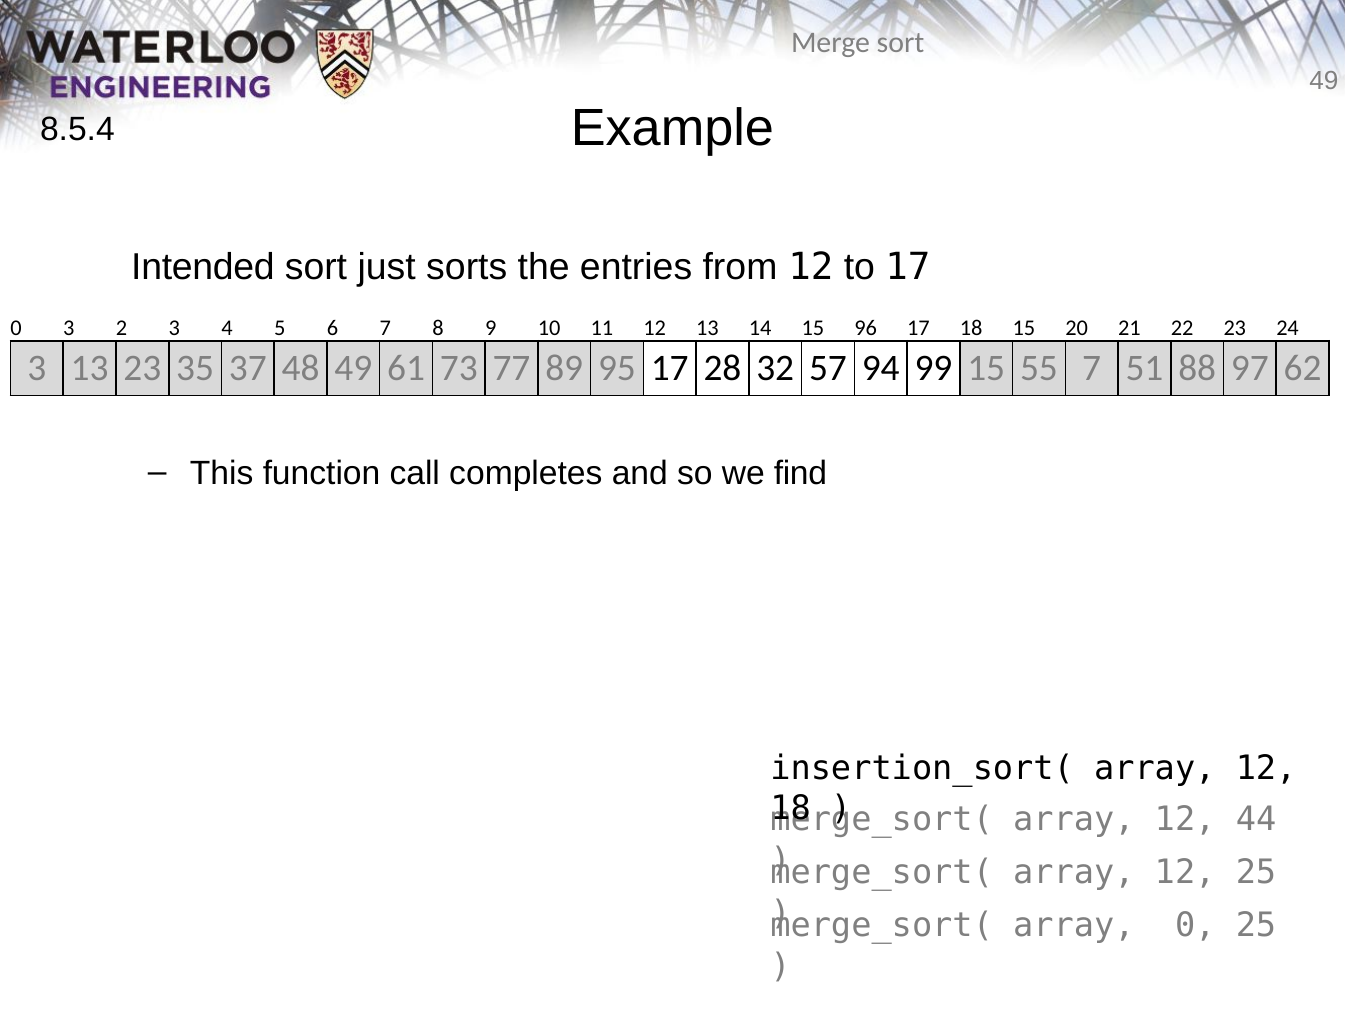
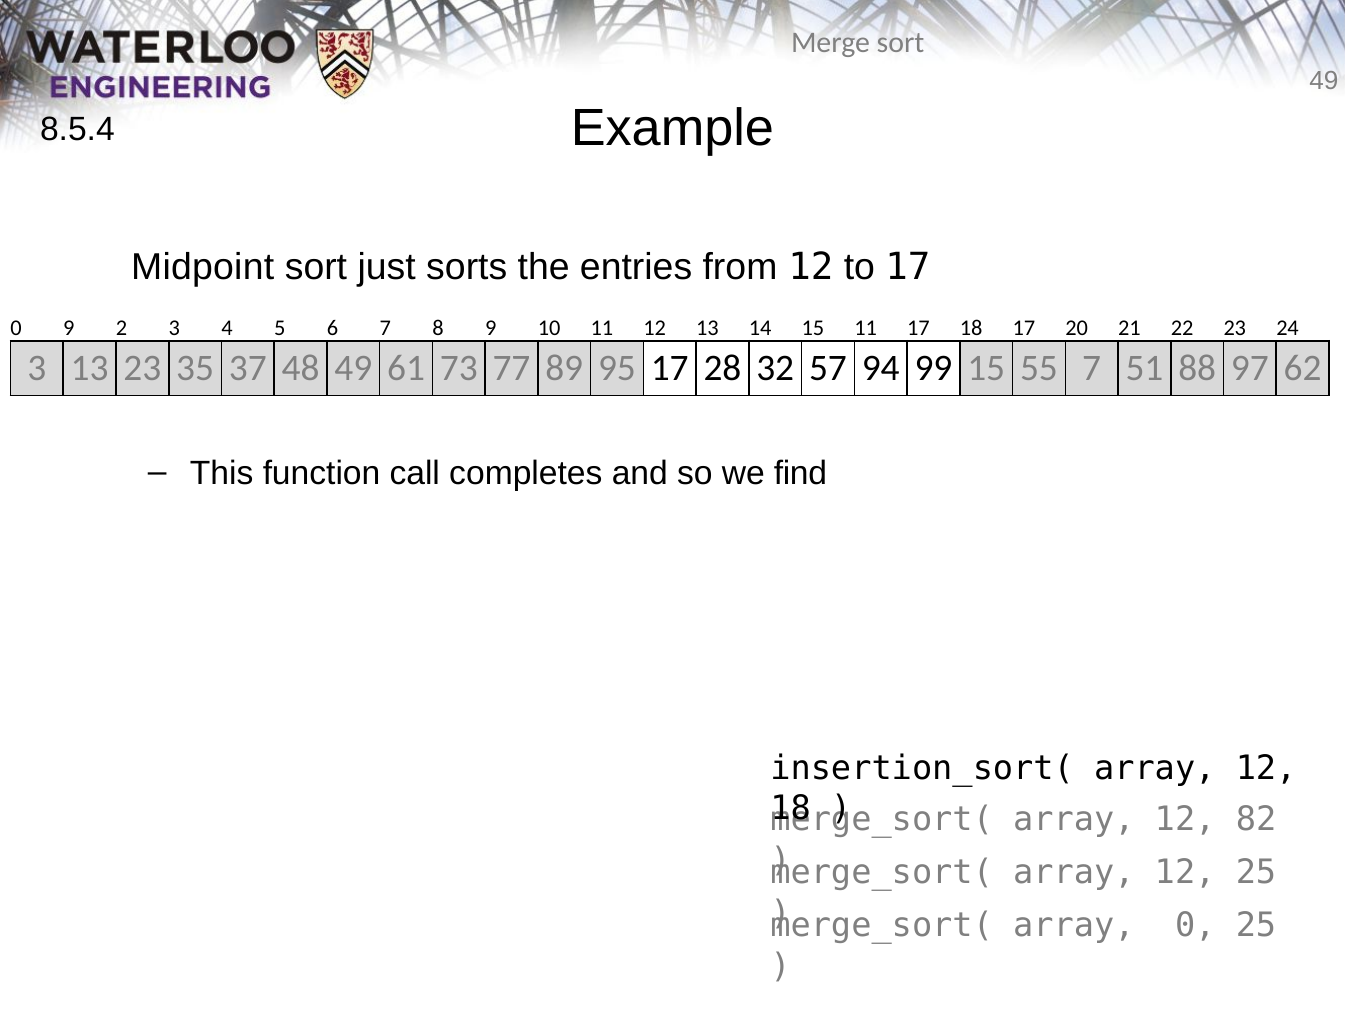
Intended: Intended -> Midpoint (203, 267)
0 3: 3 -> 9 (69, 328)
15 96: 96 -> 11 (866, 328)
18 15: 15 -> 17 (1024, 328)
44: 44 -> 82 (1256, 819)
